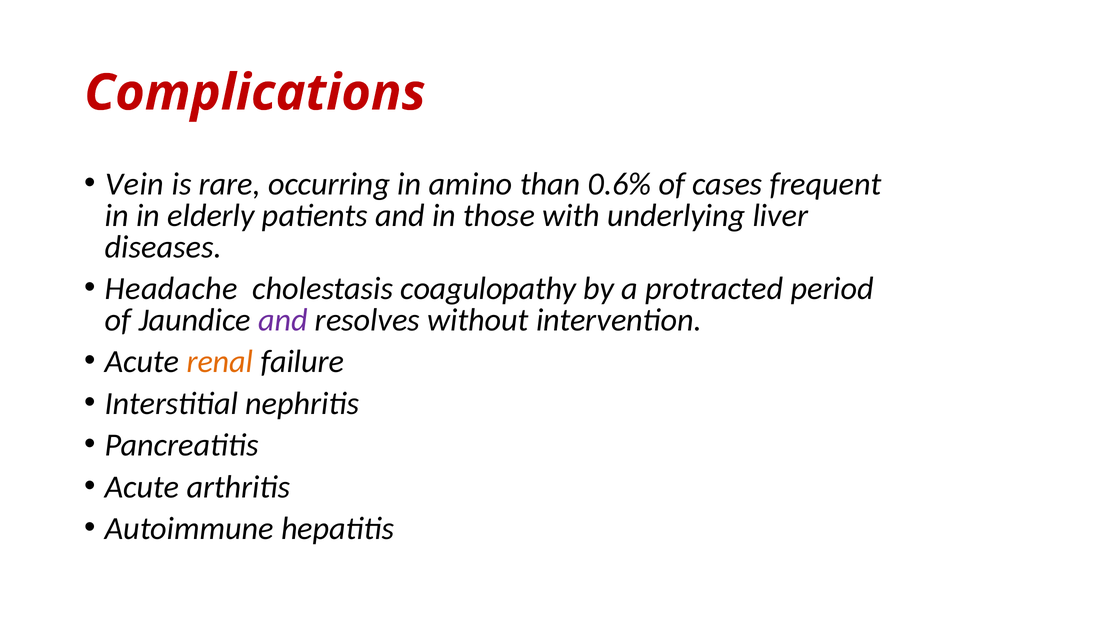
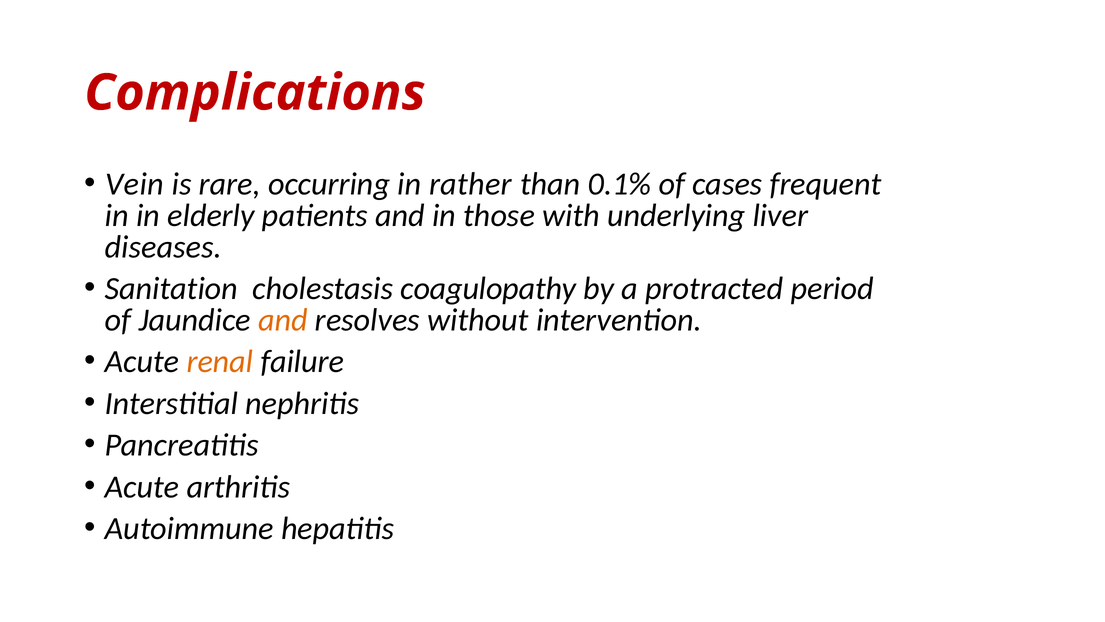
amino: amino -> rather (471, 184)
0.6%: 0.6% -> 0.1% (620, 184)
Headache: Headache -> Sanitation (171, 288)
and colour: purple -> orange (283, 320)
